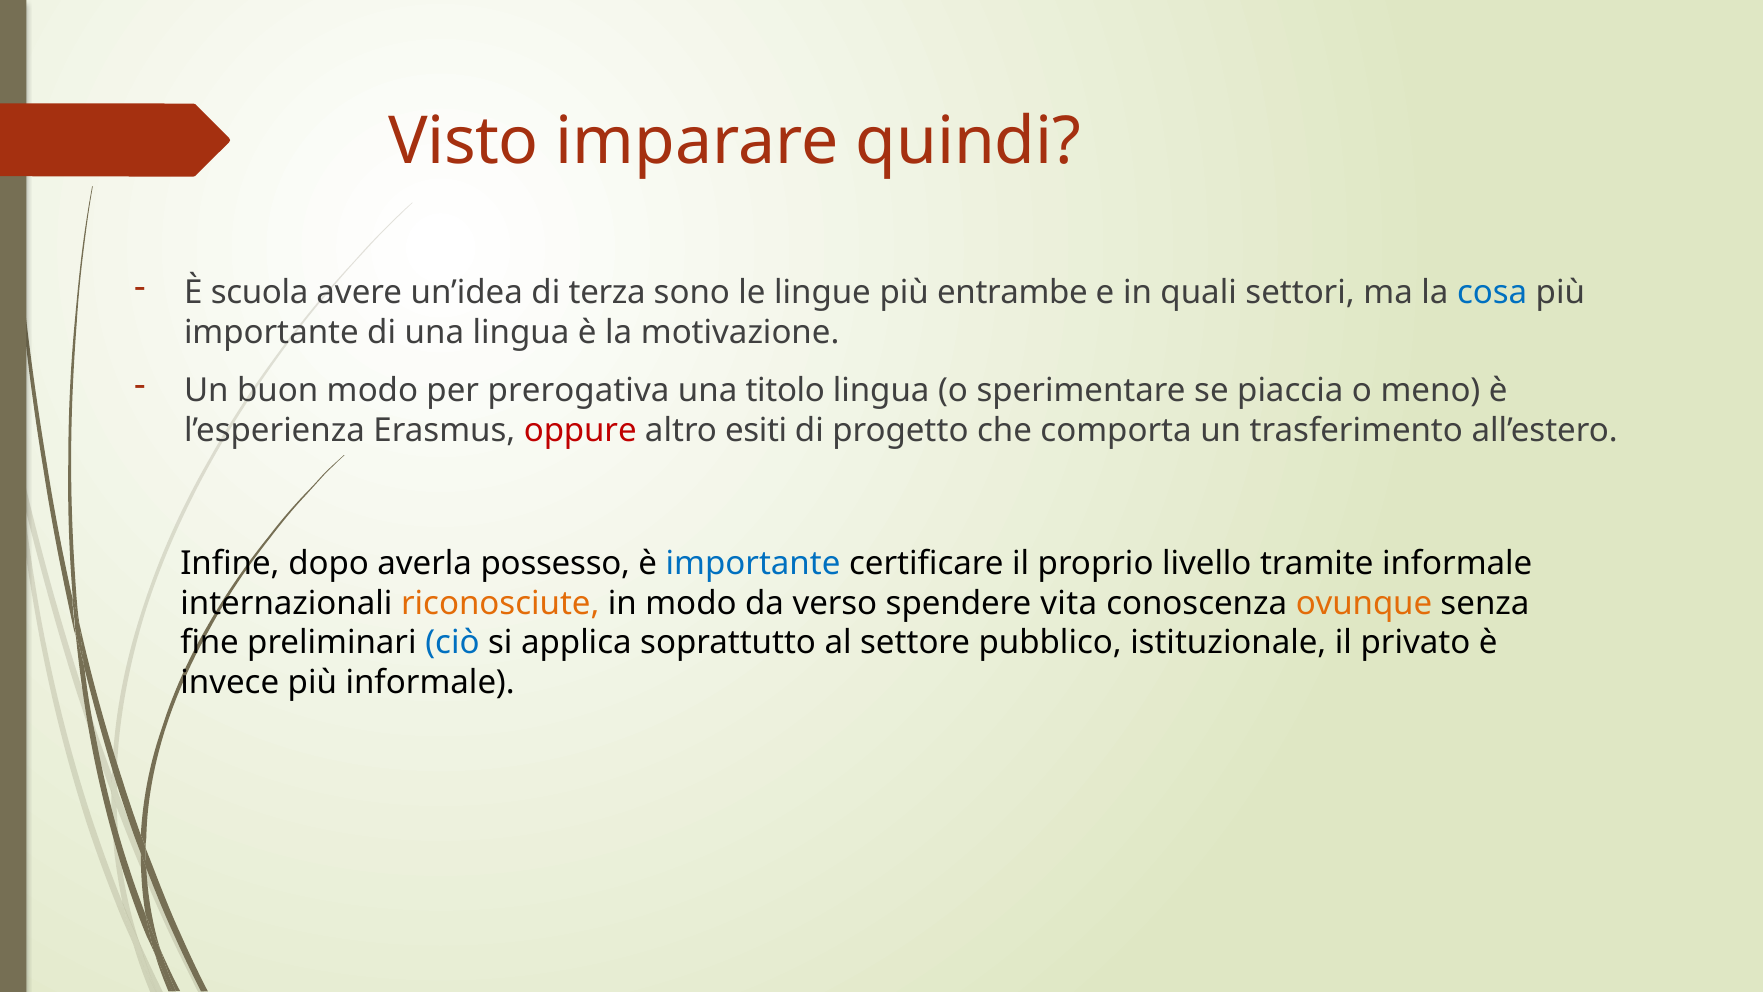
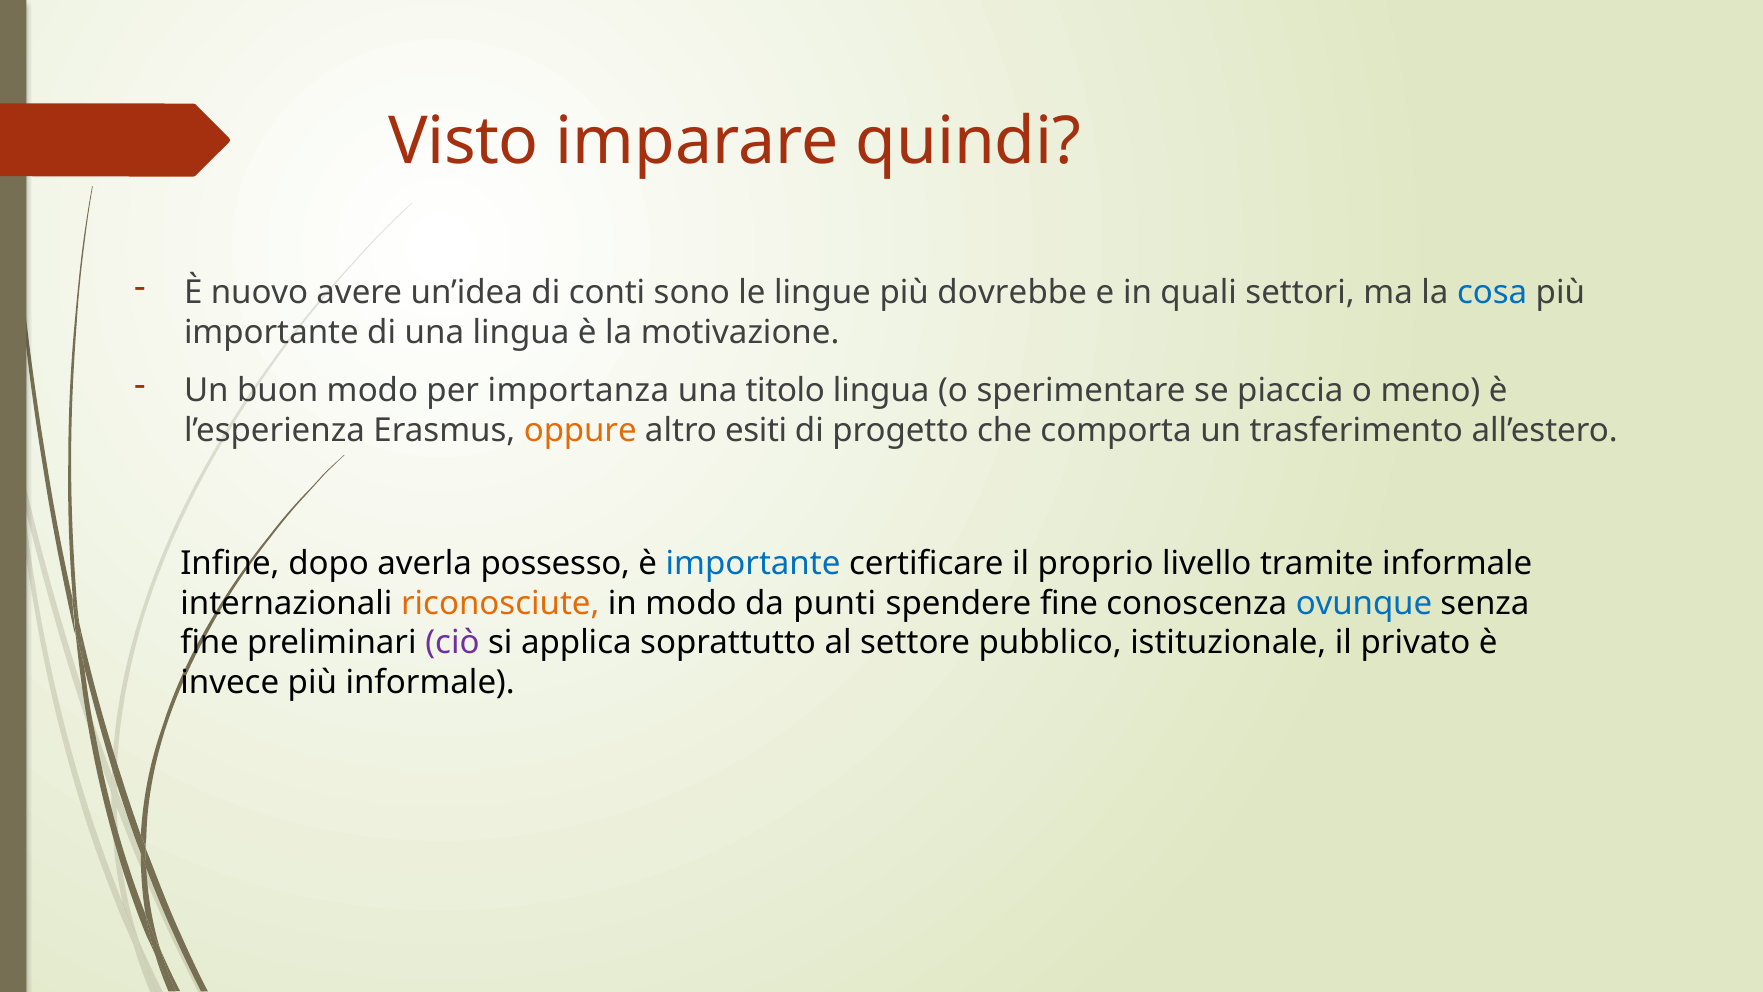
scuola: scuola -> nuovo (259, 293)
terza: terza -> conti (607, 293)
entrambe: entrambe -> dovrebbe (1012, 293)
prerogativa: prerogativa -> importanza (578, 390)
oppure colour: red -> orange (580, 430)
verso: verso -> punti (835, 603)
spendere vita: vita -> fine (1069, 603)
ovunque colour: orange -> blue (1364, 603)
ciò colour: blue -> purple (452, 643)
